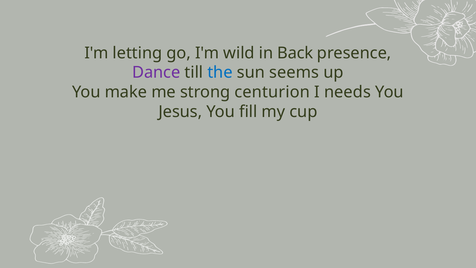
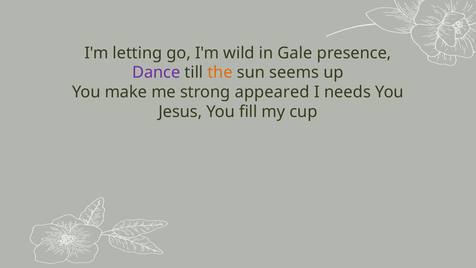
Back: Back -> Gale (295, 53)
the colour: blue -> orange (220, 73)
centurion: centurion -> appeared (272, 92)
